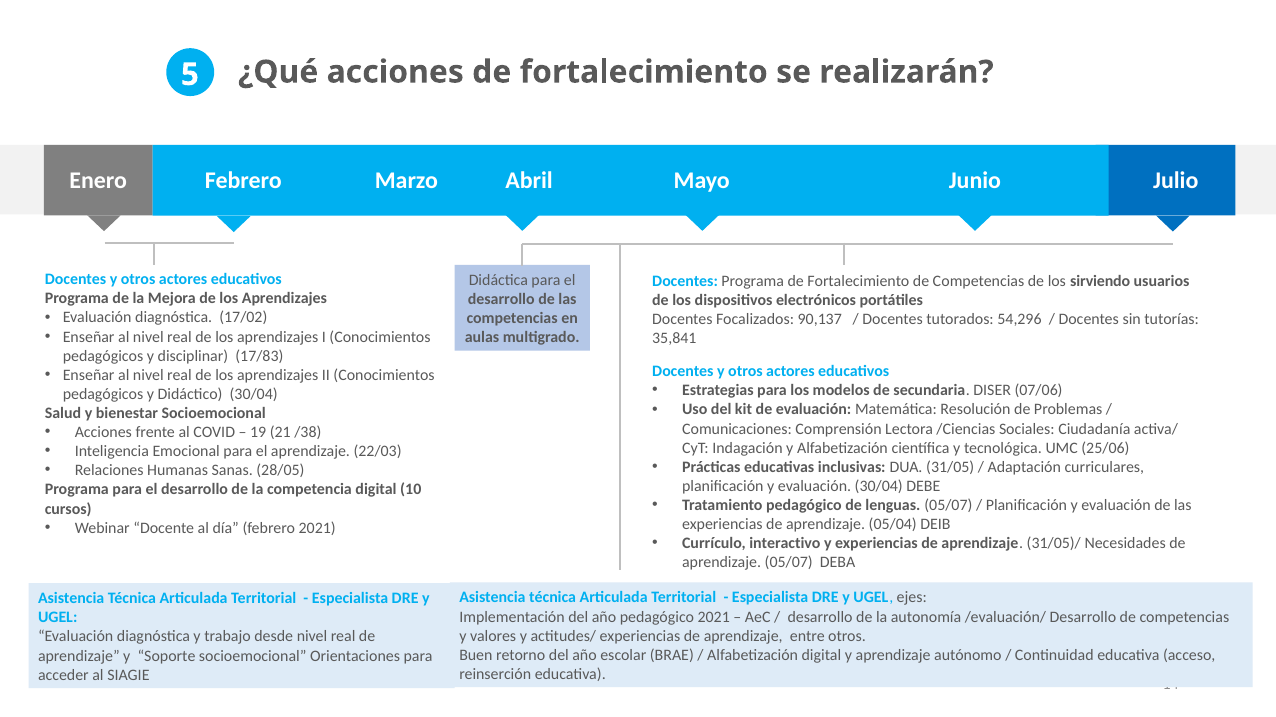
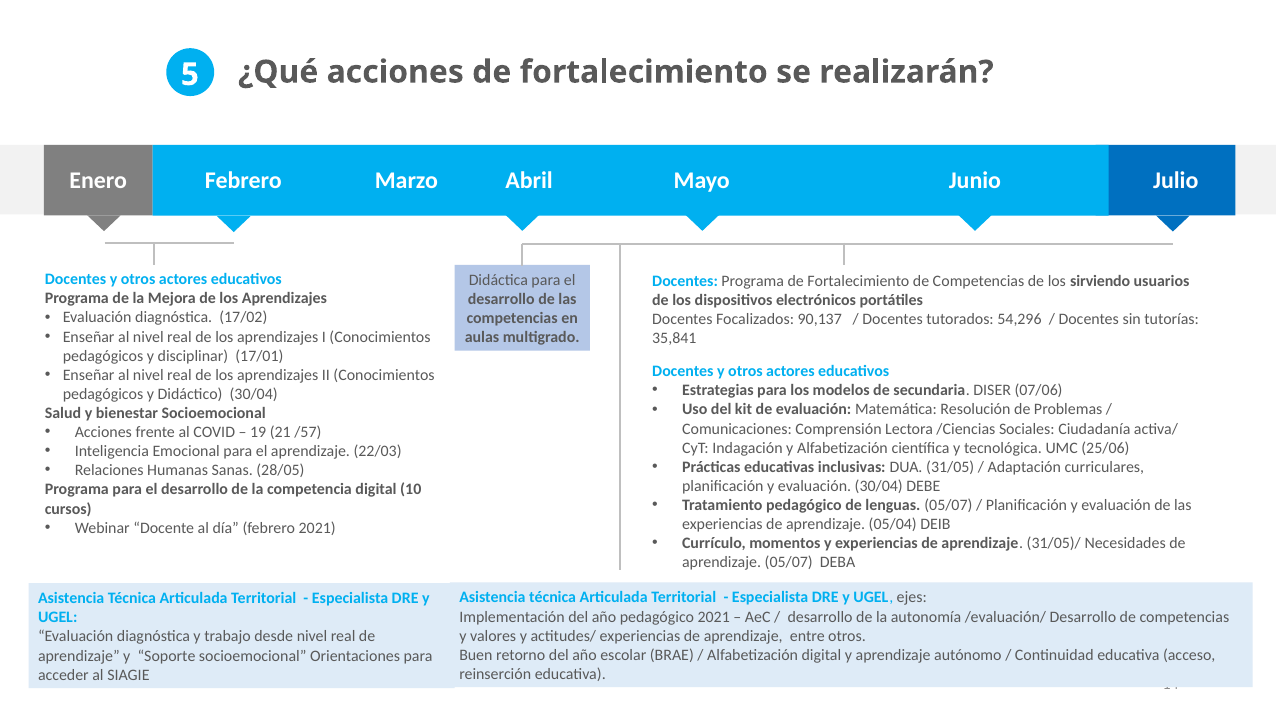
17/83: 17/83 -> 17/01 (259, 356)
/38: /38 -> /57 (308, 433)
interactivo: interactivo -> momentos (785, 544)
